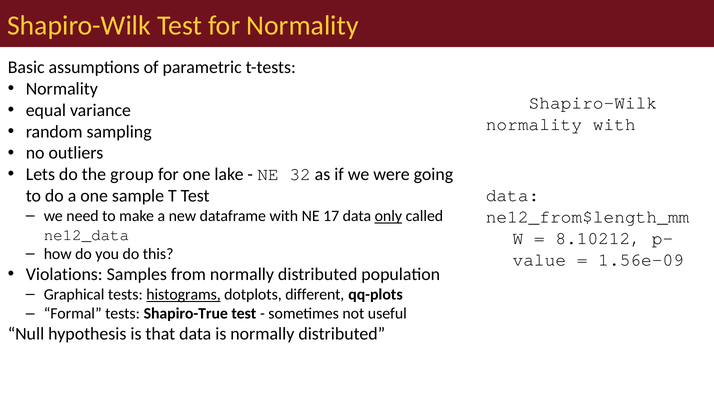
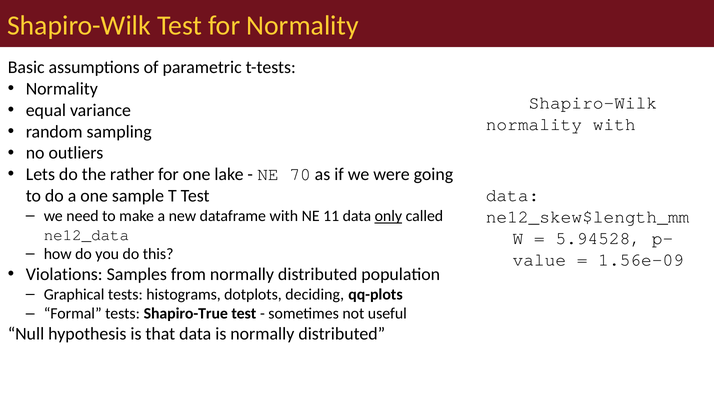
group: group -> rather (132, 174)
32: 32 -> 70 (300, 174)
17: 17 -> 11 (331, 216)
ne12_from$length_mm: ne12_from$length_mm -> ne12_skew$length_mm (588, 217)
8.10212: 8.10212 -> 5.94528 (598, 238)
histograms underline: present -> none (184, 294)
different: different -> deciding (315, 294)
